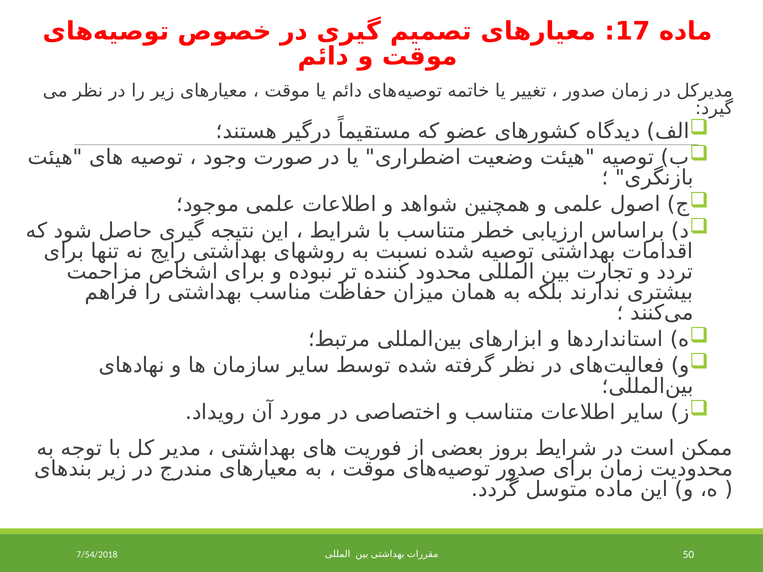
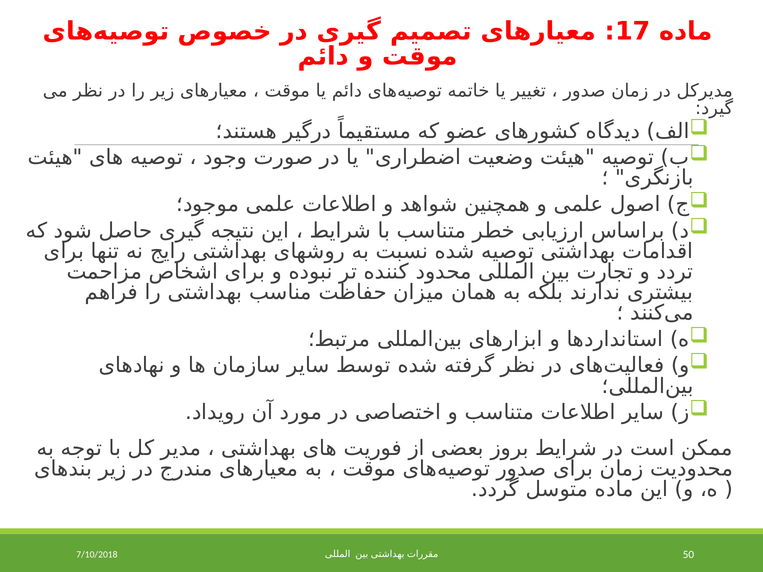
7/54/2018: 7/54/2018 -> 7/10/2018 (97, 555)
